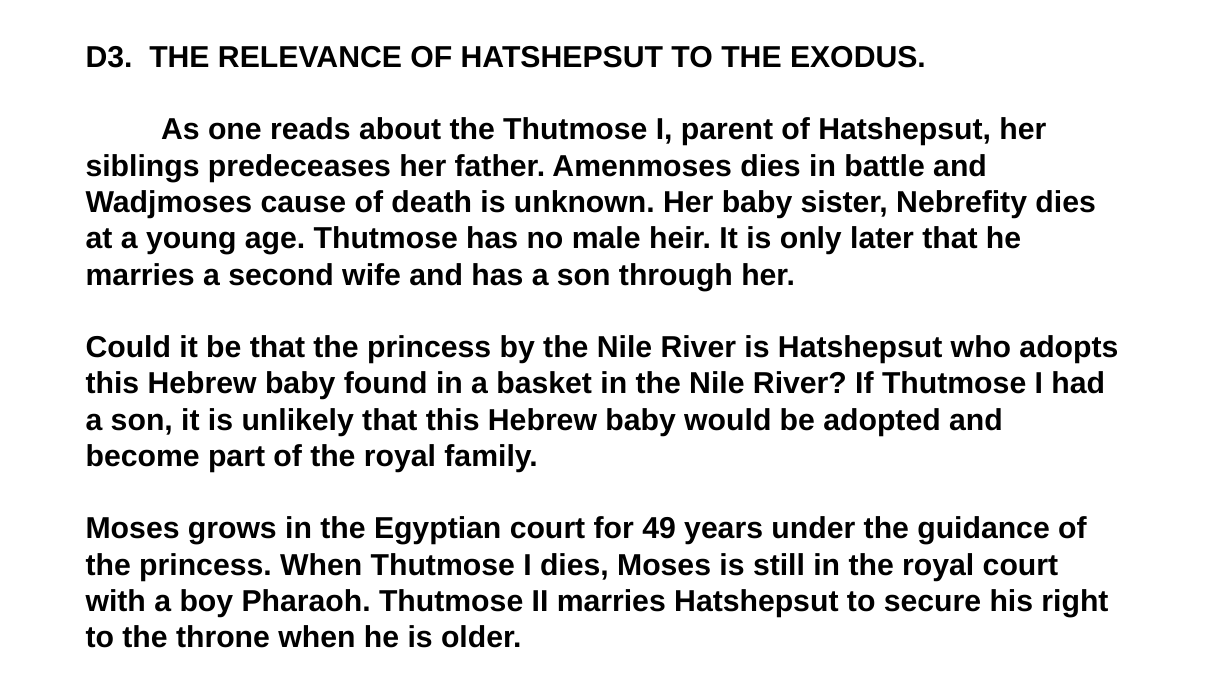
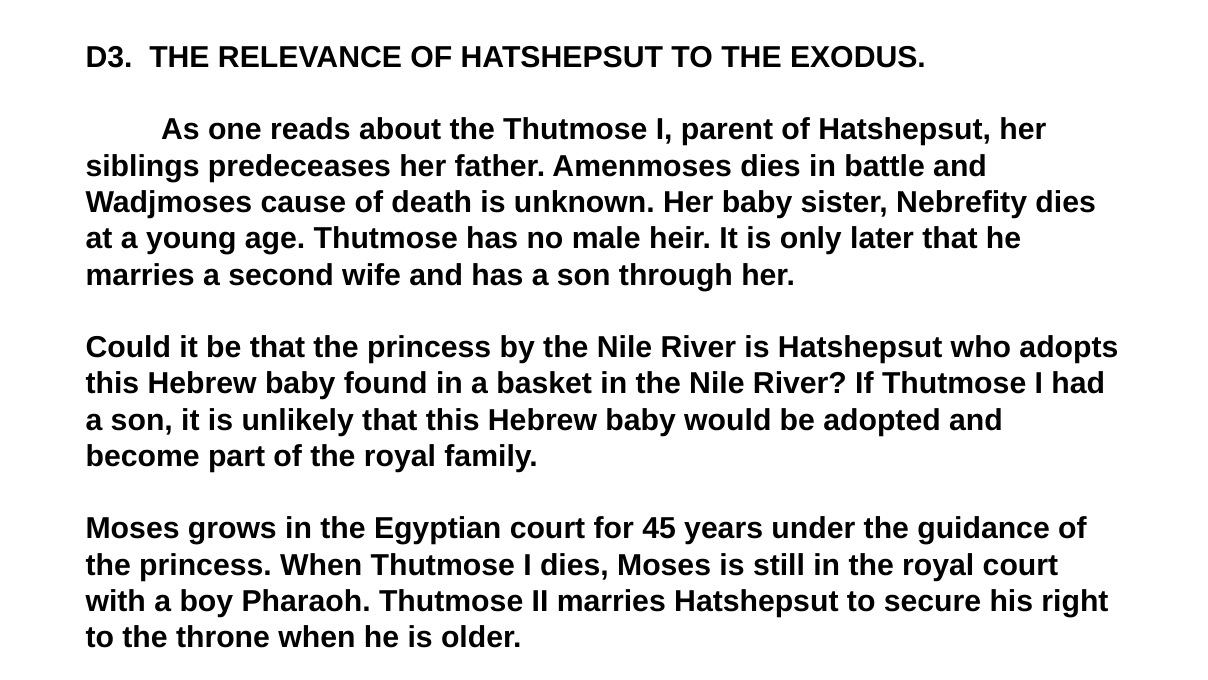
49: 49 -> 45 (659, 529)
